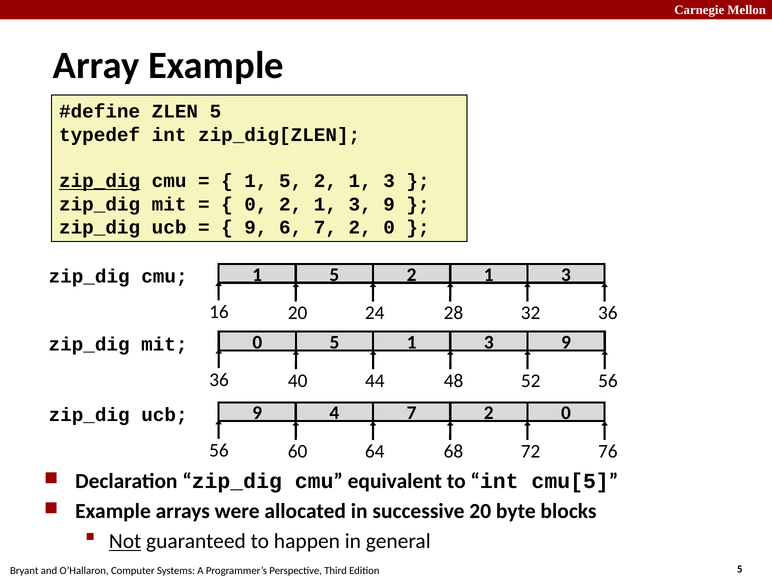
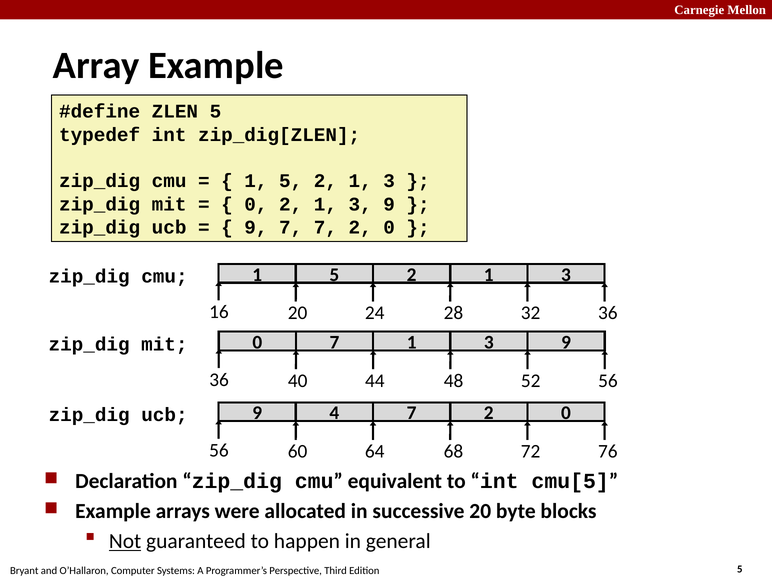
zip_dig underline: present -> none (100, 181)
9 6: 6 -> 7 (291, 227)
0 5: 5 -> 7 (334, 342)
